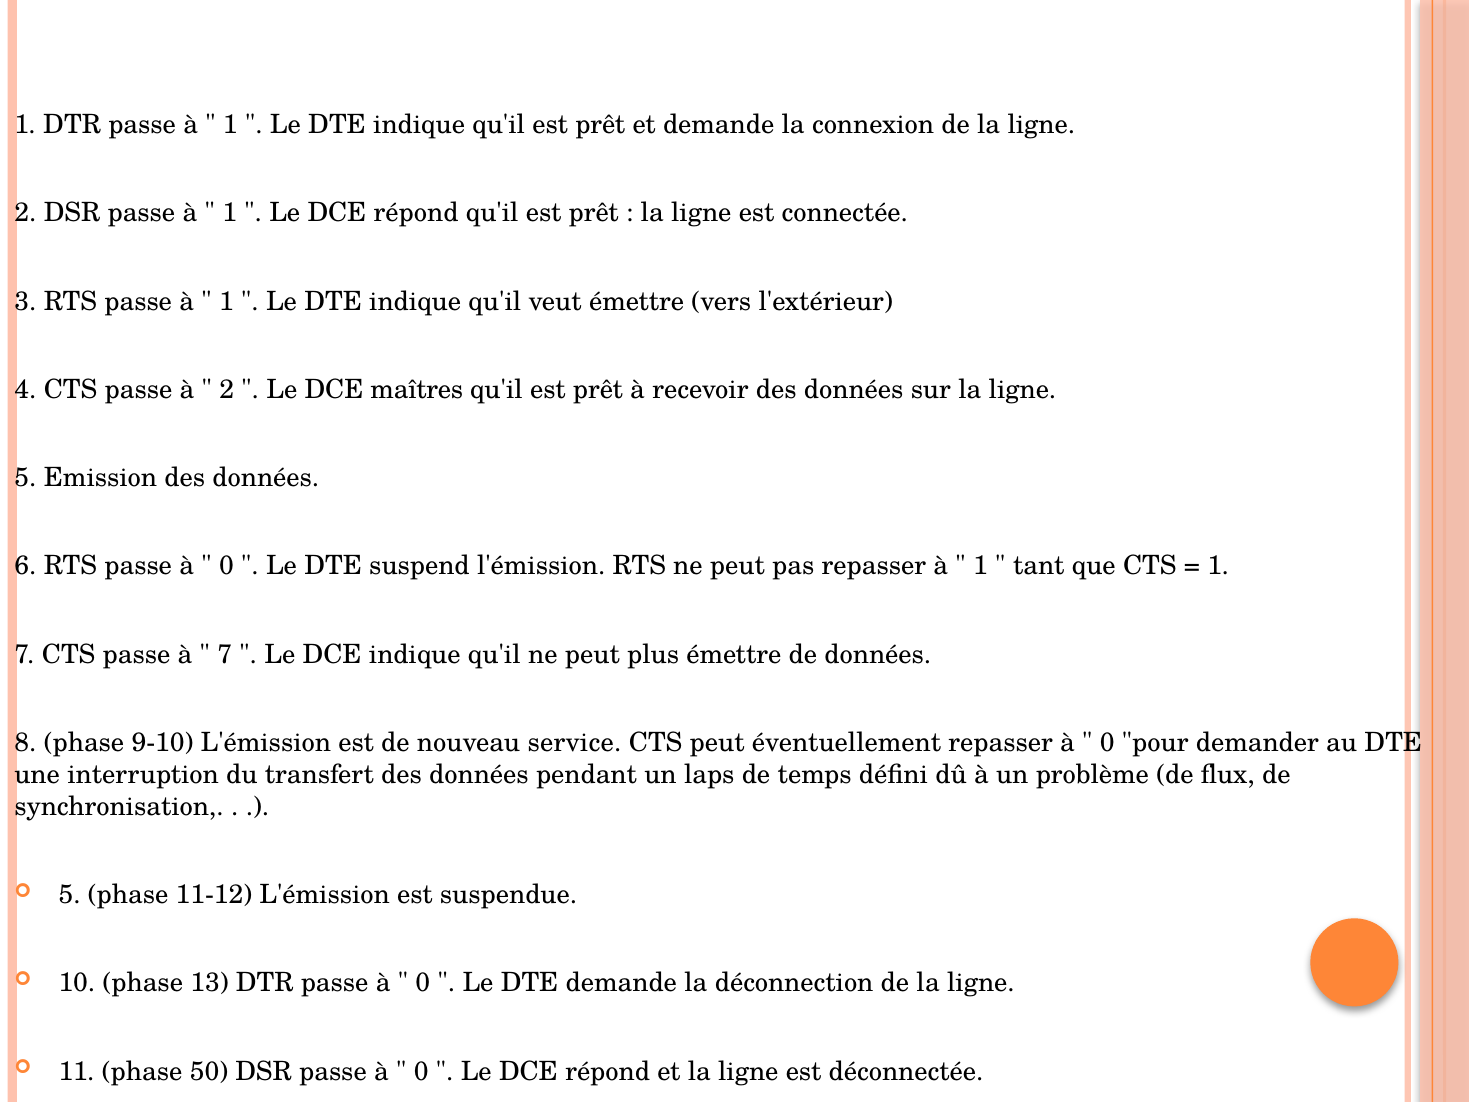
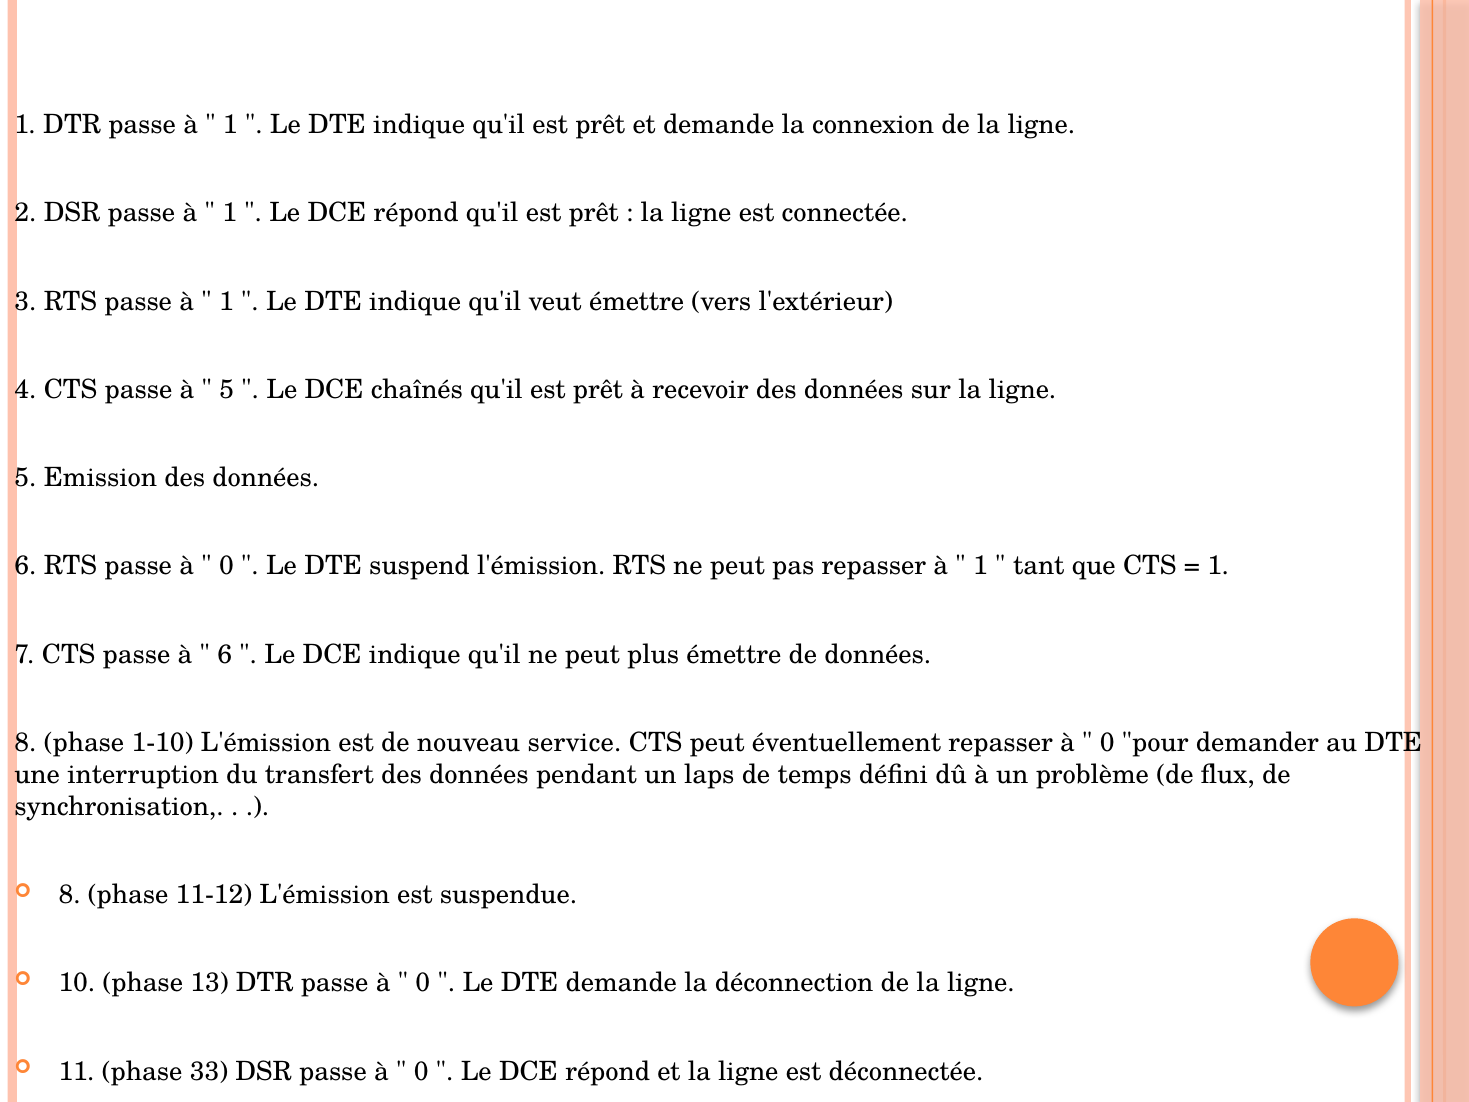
2: 2 -> 5 (227, 389)
maîtres: maîtres -> chaînés (417, 389)
7: 7 -> 6 (225, 654)
9-10: 9-10 -> 1-10 (162, 743)
5: 5 -> 8 (70, 895)
50: 50 -> 33 (209, 1071)
